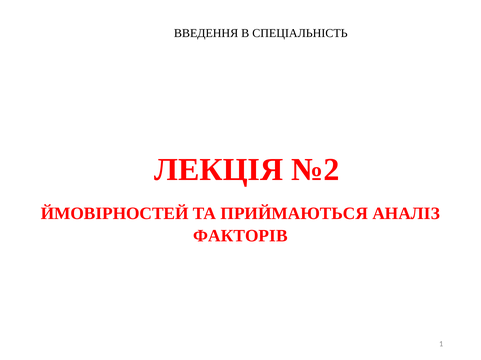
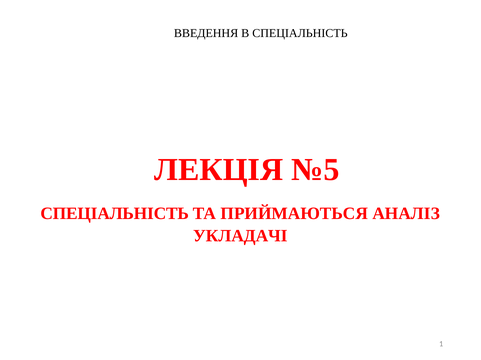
№2: №2 -> №5 (315, 170)
ЙМОВІРНОСТЕЙ: ЙМОВІРНОСТЕЙ -> СПЕЦІАЛЬНІСТЬ (115, 214)
ФАКТОРІВ: ФАКТОРІВ -> УКЛАДАЧІ (241, 236)
